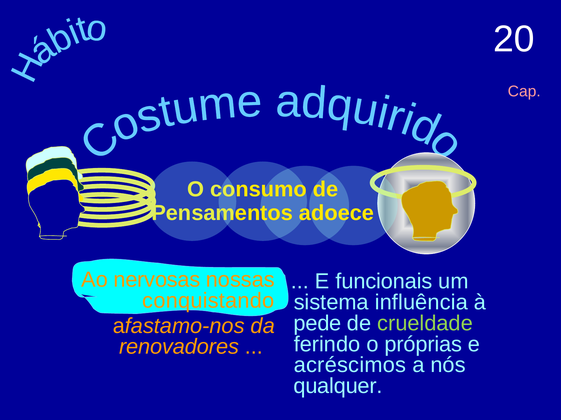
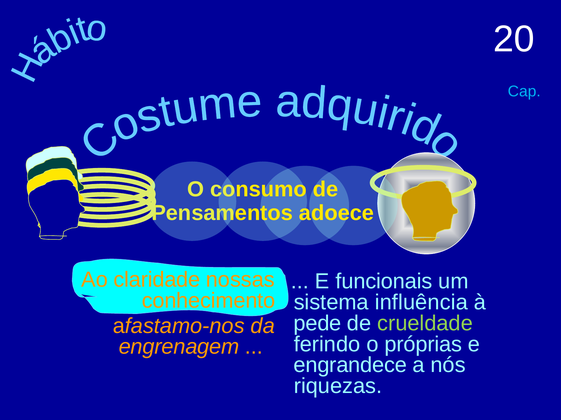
Cap colour: pink -> light blue (524, 91)
nervosas: nervosas -> claridade (157, 280)
conquistando: conquistando -> conhecimento (209, 301)
renovadores: renovadores -> engrenagem (179, 347)
acréscimos: acréscimos -> engrandece (350, 366)
qualquer: qualquer -> riquezas (338, 387)
